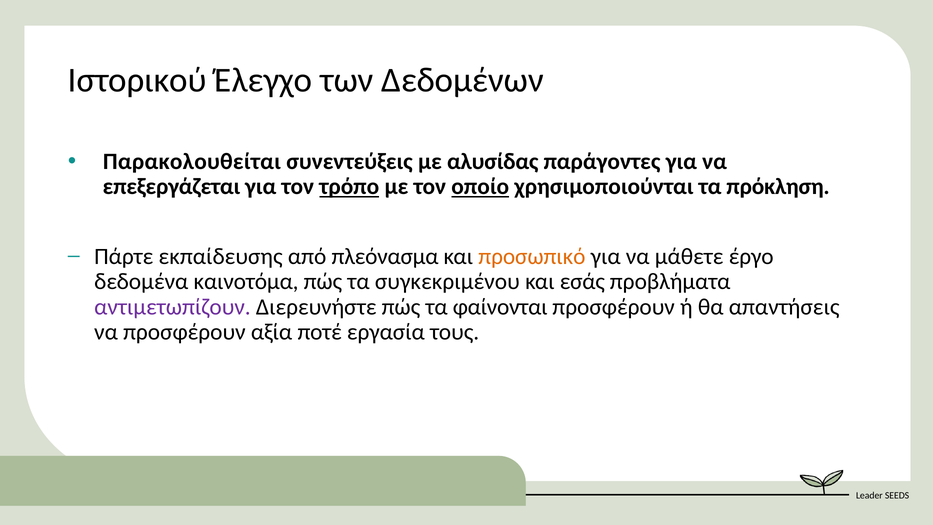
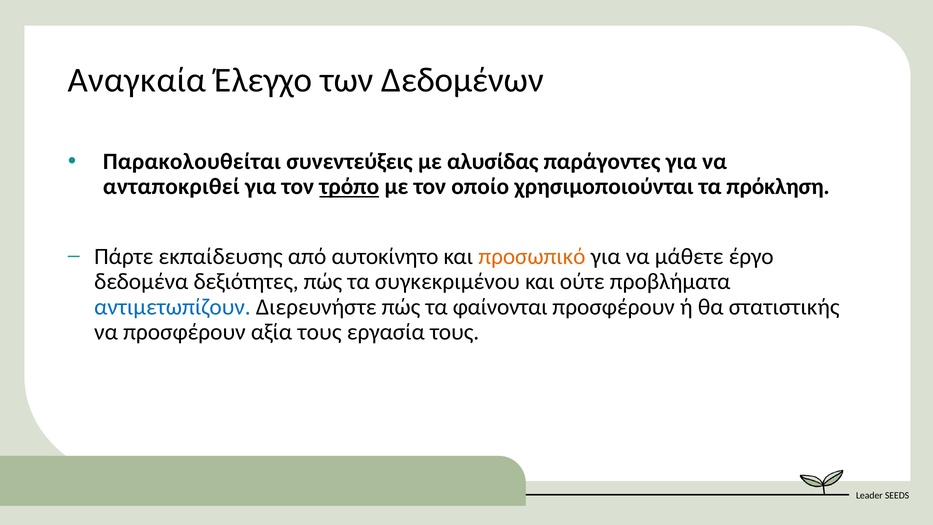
Ιστορικού: Ιστορικού -> Αναγκαία (137, 80)
επεξεργάζεται: επεξεργάζεται -> ανταποκριθεί (171, 187)
οποίο underline: present -> none (480, 187)
πλεόνασμα: πλεόνασμα -> αυτοκίνητο (385, 256)
καινοτόμα: καινοτόμα -> δεξιότητες (246, 282)
εσάς: εσάς -> ούτε (582, 282)
αντιμετωπίζουν colour: purple -> blue (172, 307)
απαντήσεις: απαντήσεις -> στατιστικής (784, 307)
αξία ποτέ: ποτέ -> τους (320, 332)
